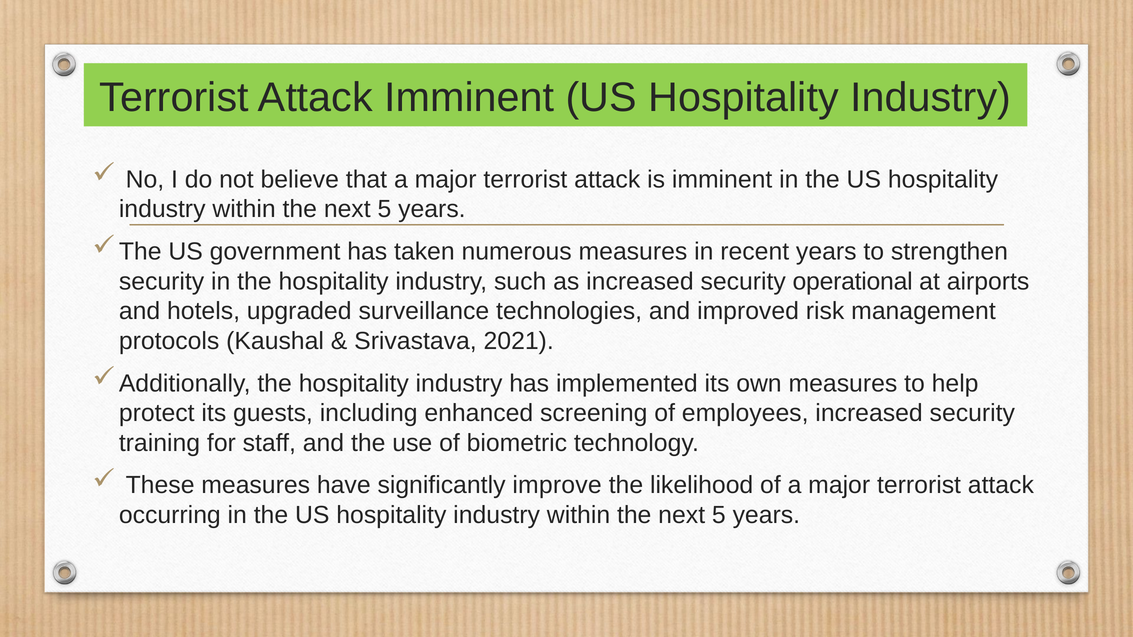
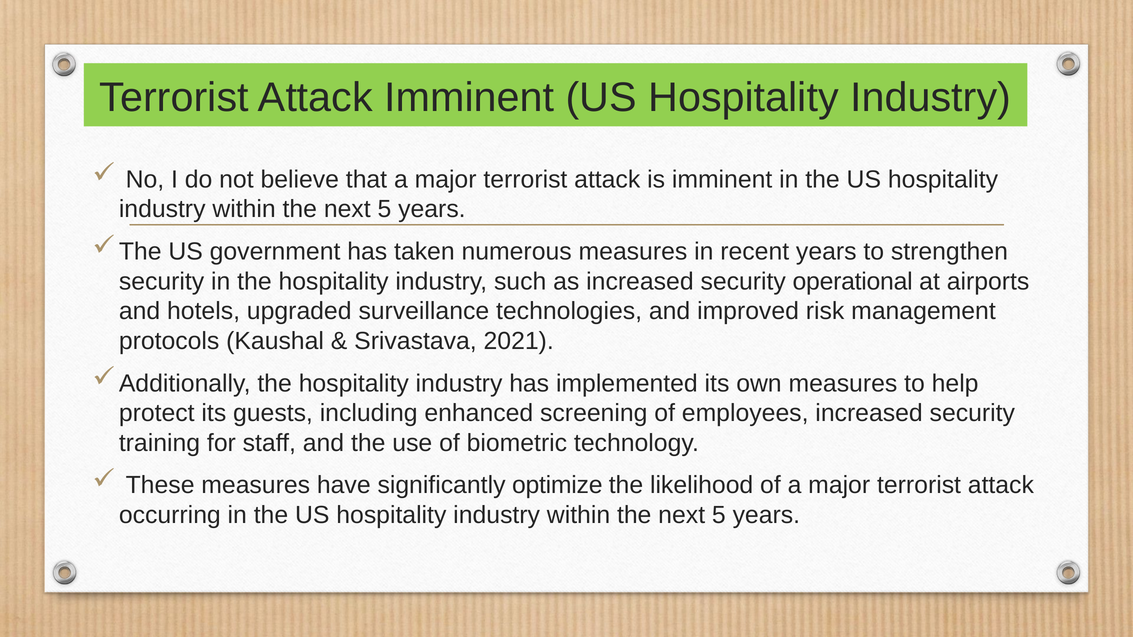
improve: improve -> optimize (557, 486)
